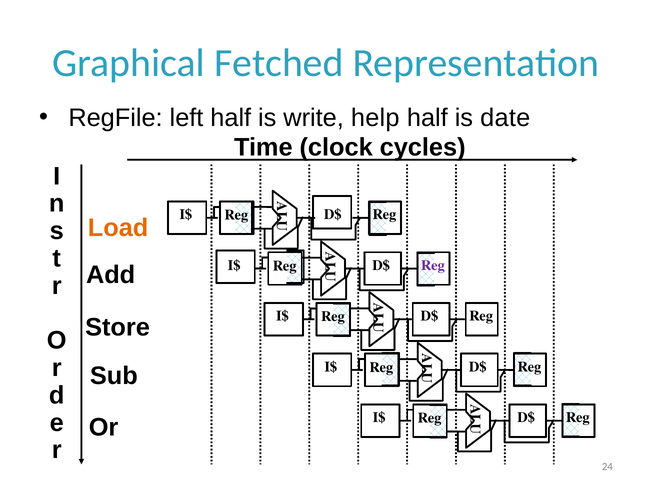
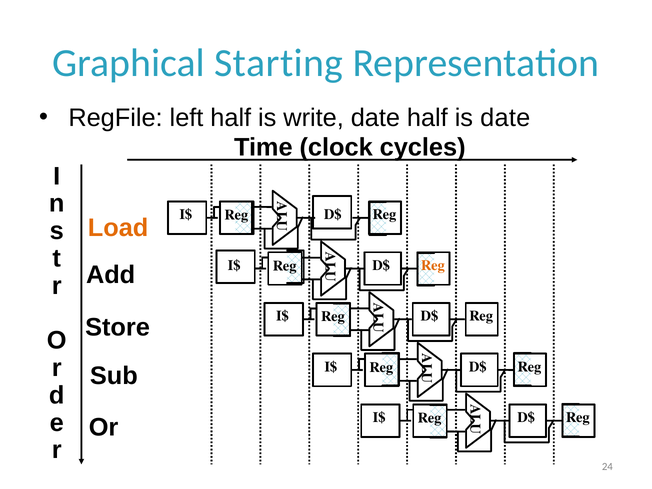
Fetched: Fetched -> Starting (279, 63)
write help: help -> date (375, 118)
Reg colour: purple -> orange (433, 265)
